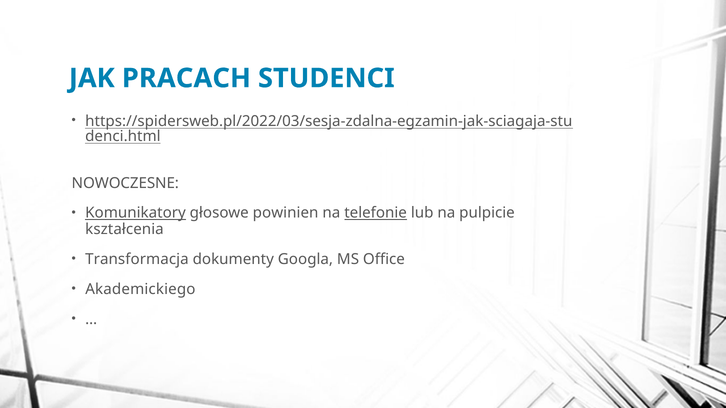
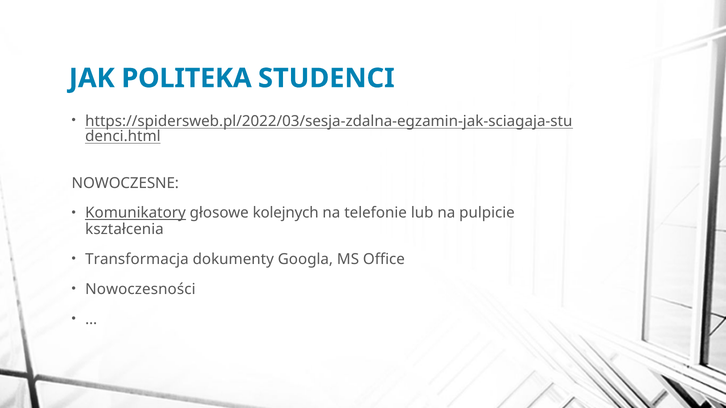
PRACACH: PRACACH -> POLITEKA (187, 78)
powinien: powinien -> kolejnych (286, 213)
telefonie underline: present -> none (376, 213)
Akademickiego: Akademickiego -> Nowoczesności (140, 289)
